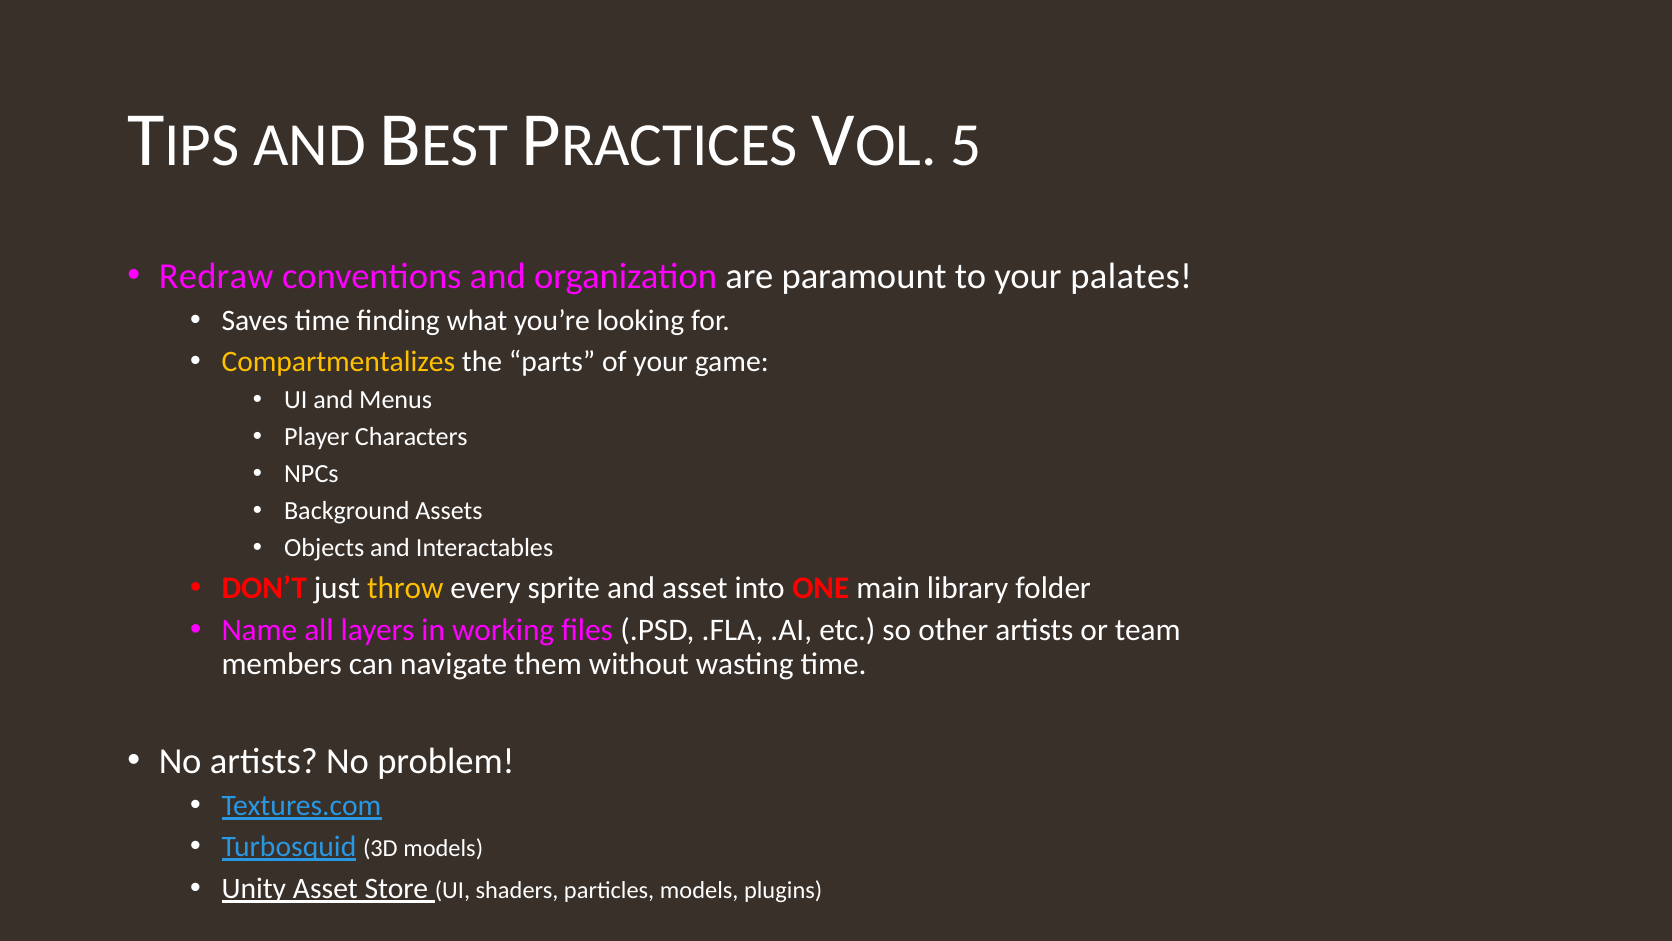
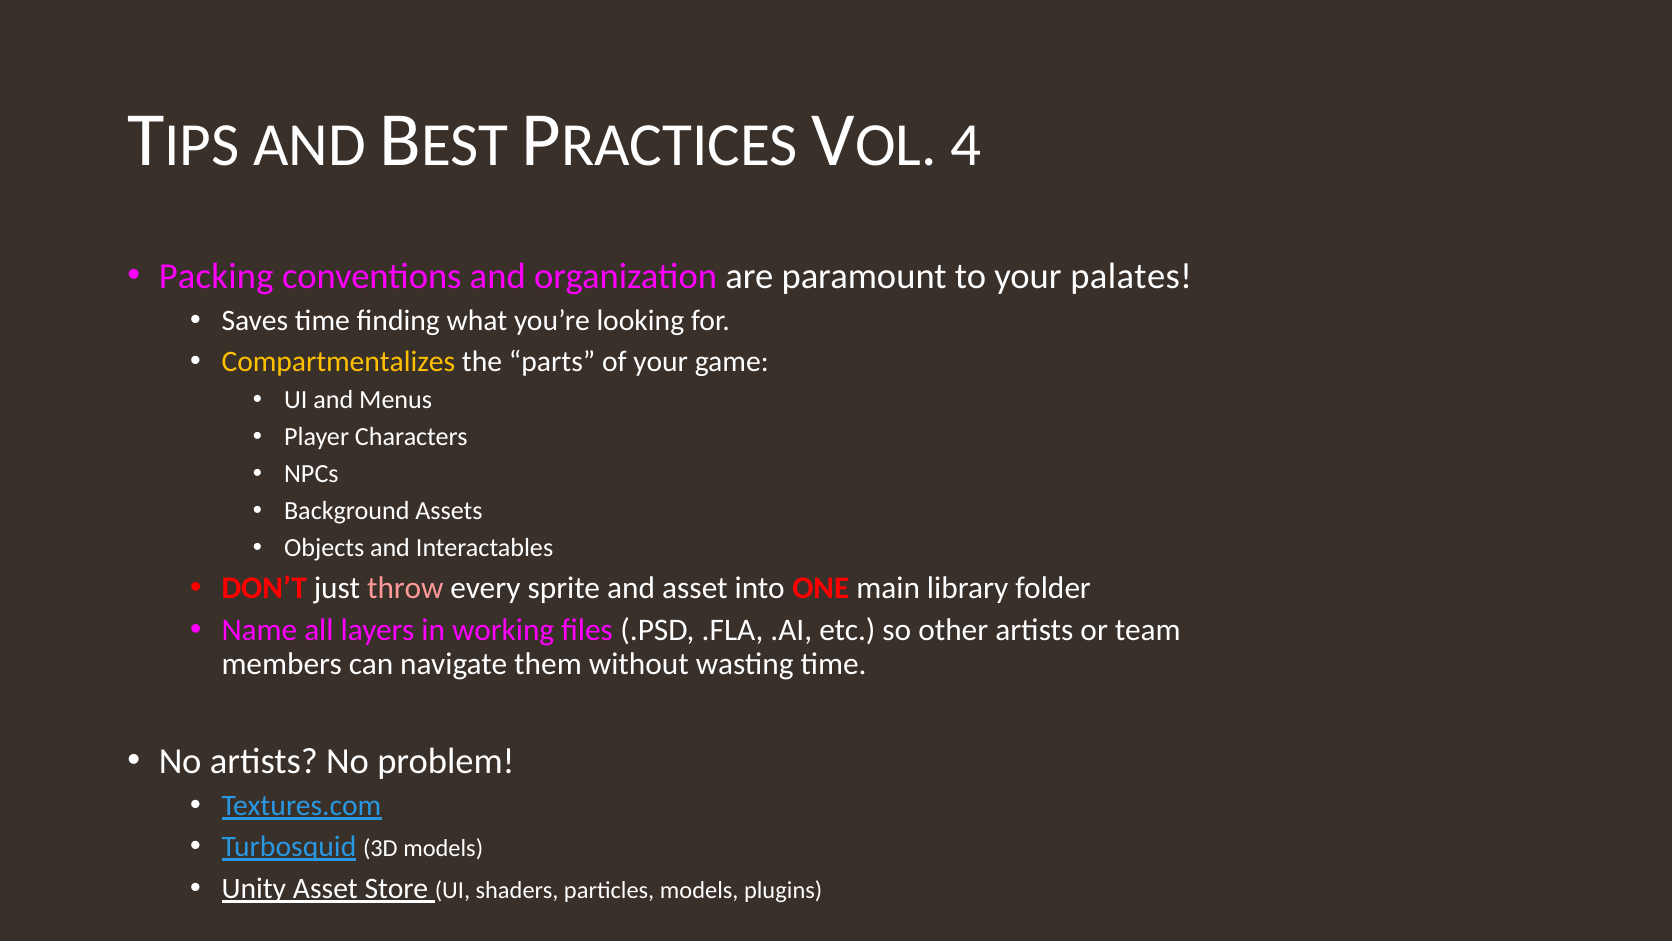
5: 5 -> 4 (966, 146)
Redraw: Redraw -> Packing (216, 276)
throw colour: yellow -> pink (405, 588)
